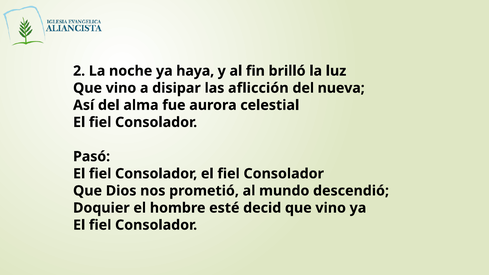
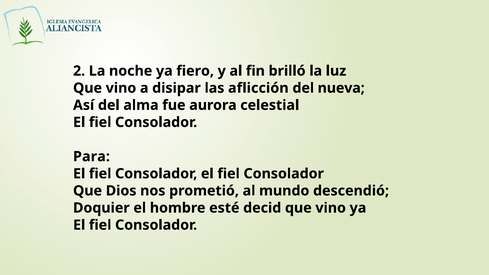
haya: haya -> fiero (195, 71)
Pasó: Pasó -> Para (91, 157)
